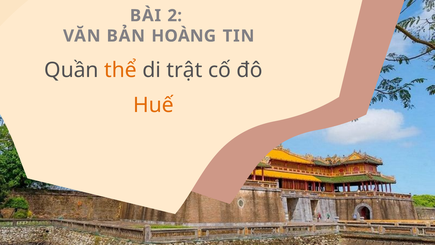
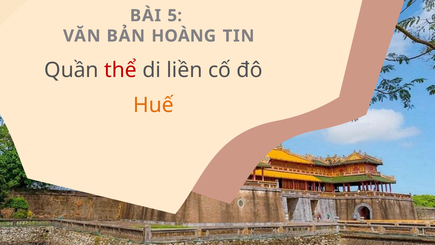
2: 2 -> 5 (175, 16)
thể colour: orange -> red (121, 70)
trật: trật -> liền (184, 70)
